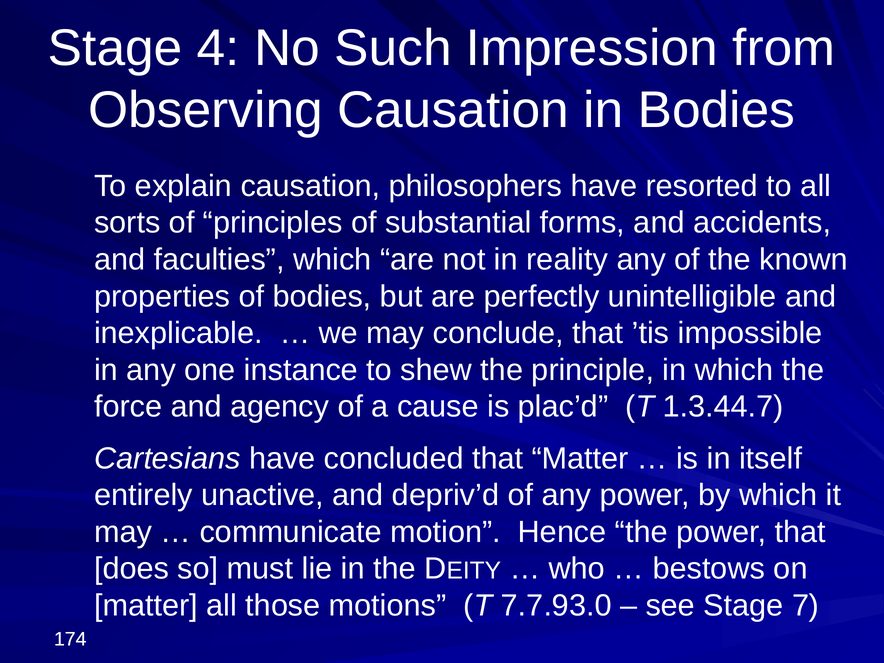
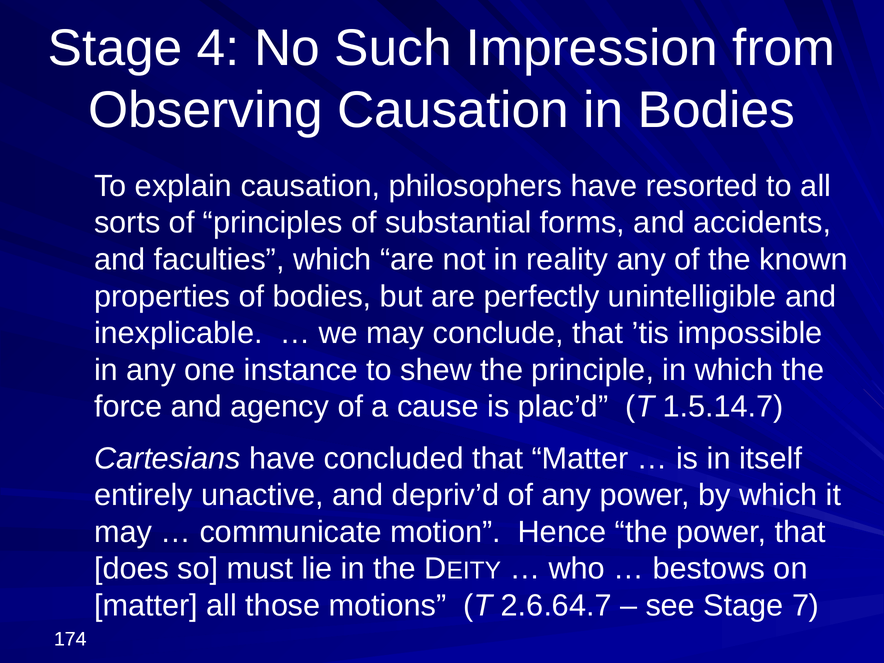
1.3.44.7: 1.3.44.7 -> 1.5.14.7 (723, 407)
7.7.93.0: 7.7.93.0 -> 2.6.64.7 (556, 606)
